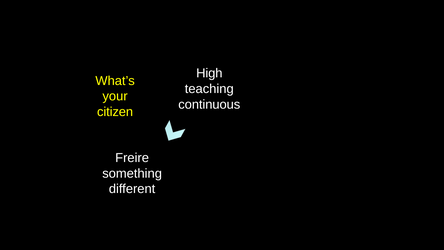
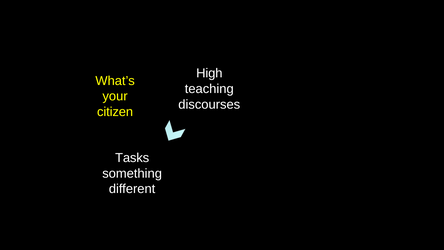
continuous: continuous -> discourses (209, 104)
Freire: Freire -> Tasks (132, 158)
